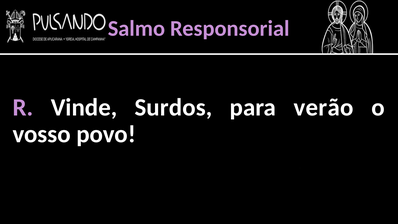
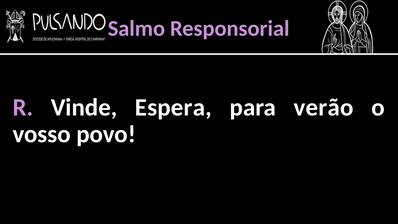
Surdos: Surdos -> Espera (173, 107)
